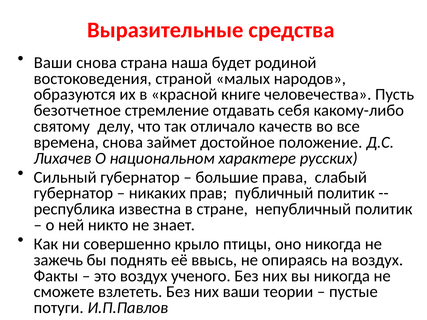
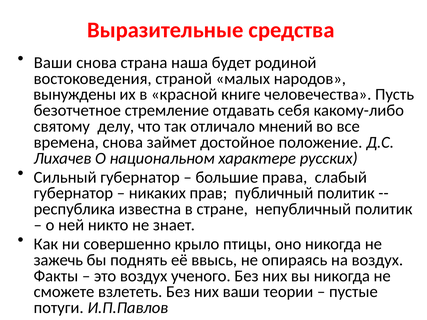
образуются: образуются -> вынуждены (75, 95)
качеств: качеств -> мнений (286, 126)
